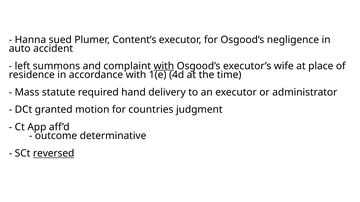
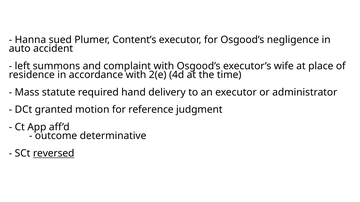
with underline: present -> none (164, 66)
1(e: 1(e -> 2(e (158, 75)
countries: countries -> reference (151, 110)
